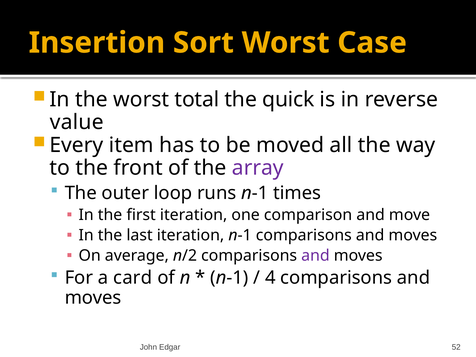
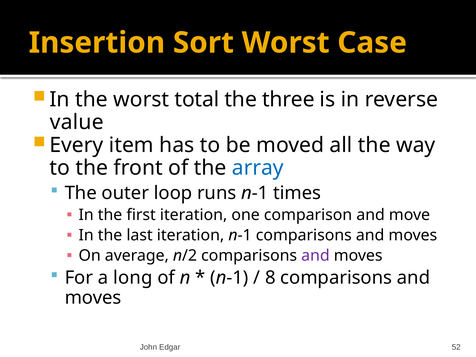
quick: quick -> three (288, 99)
array colour: purple -> blue (258, 168)
card: card -> long (133, 278)
4: 4 -> 8 (270, 278)
